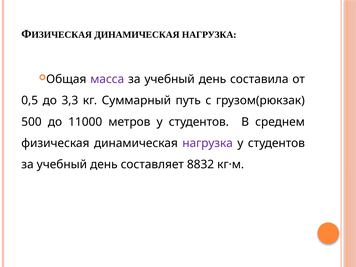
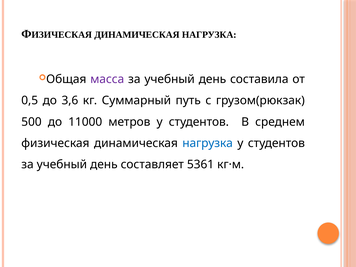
3,3: 3,3 -> 3,6 (70, 100)
нагрузка colour: purple -> blue (208, 143)
8832: 8832 -> 5361 (201, 165)
